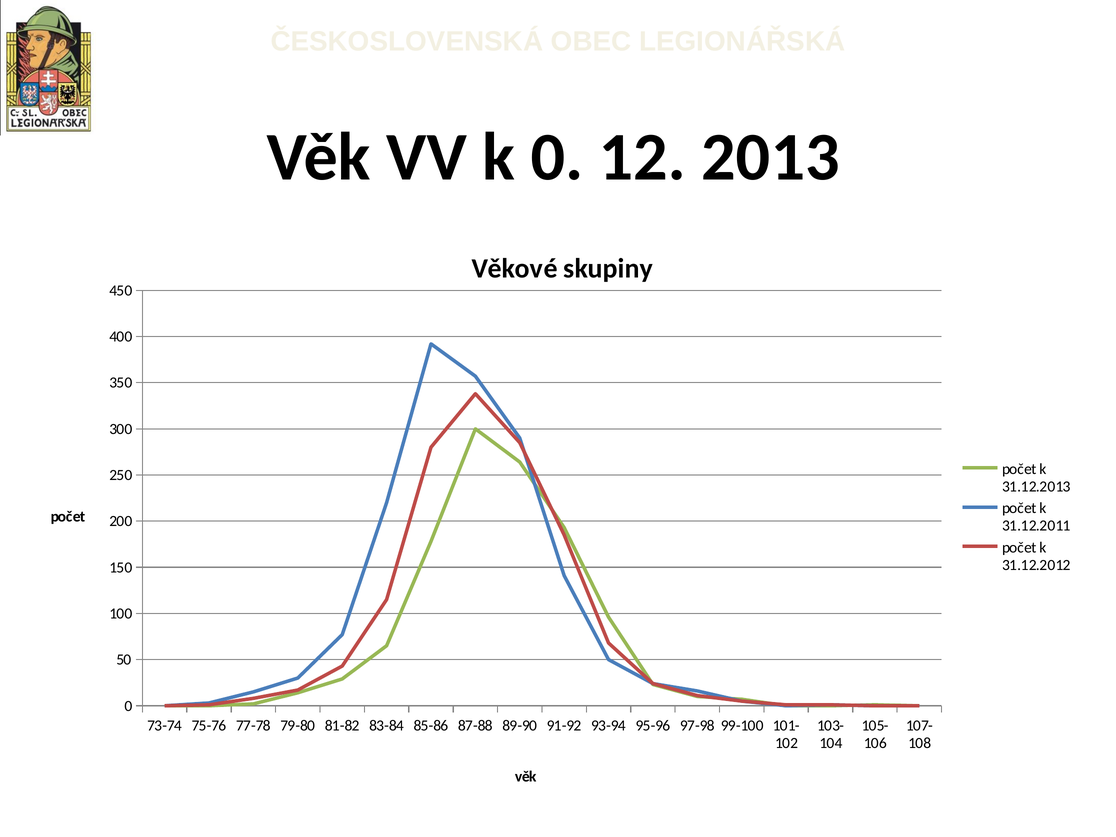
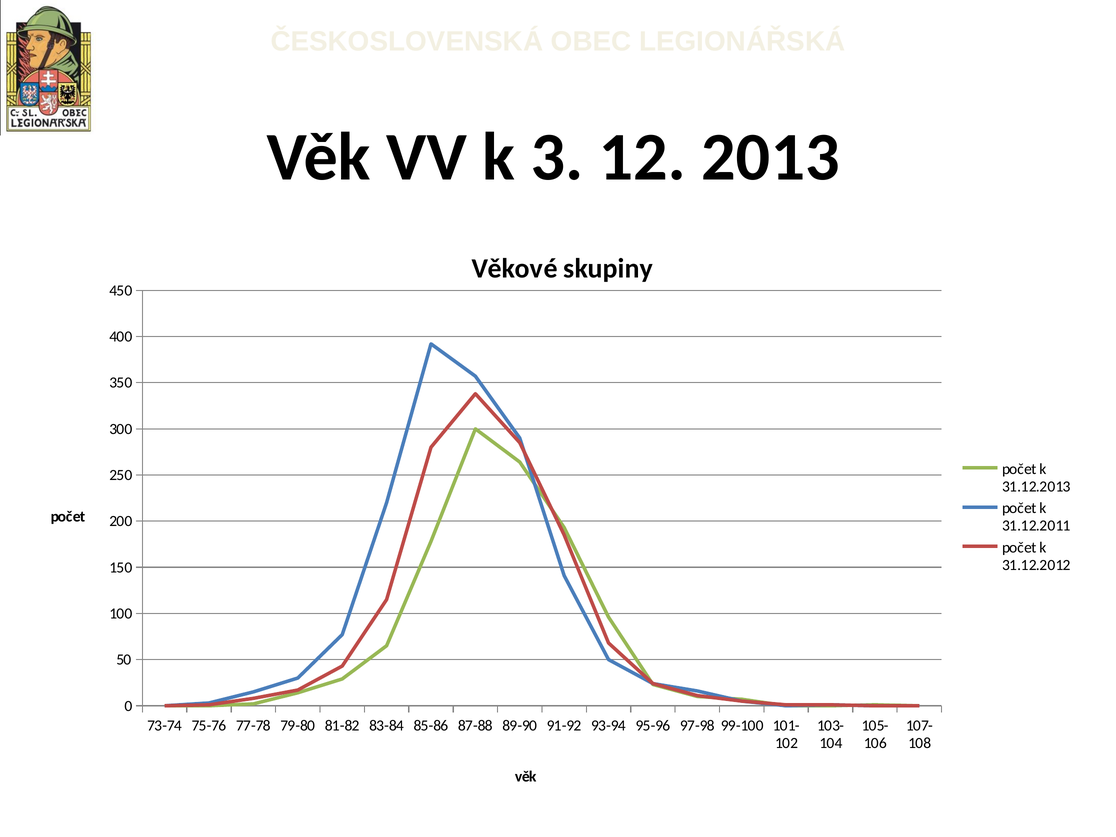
k 0: 0 -> 3 (557, 157)
